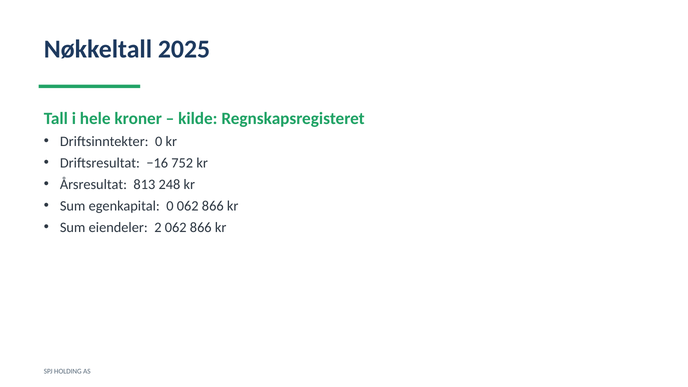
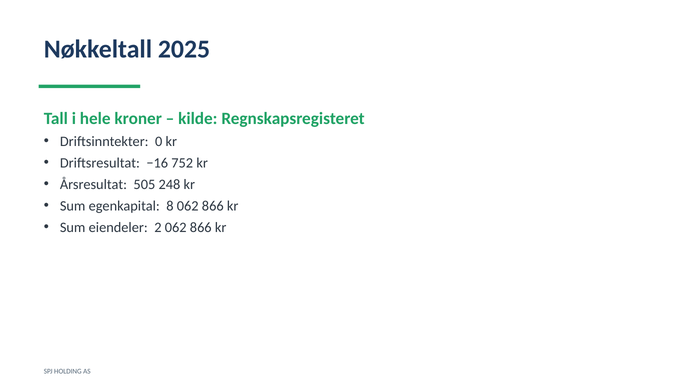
813: 813 -> 505 (144, 184)
egenkapital 0: 0 -> 8 (170, 206)
